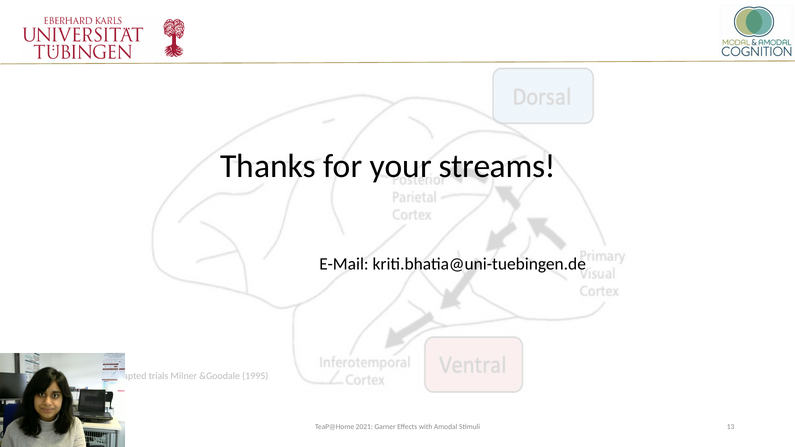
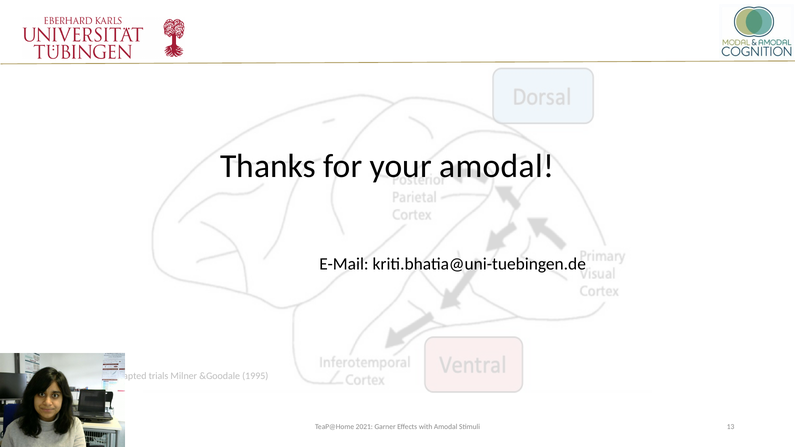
your streams: streams -> amodal (497, 166)
